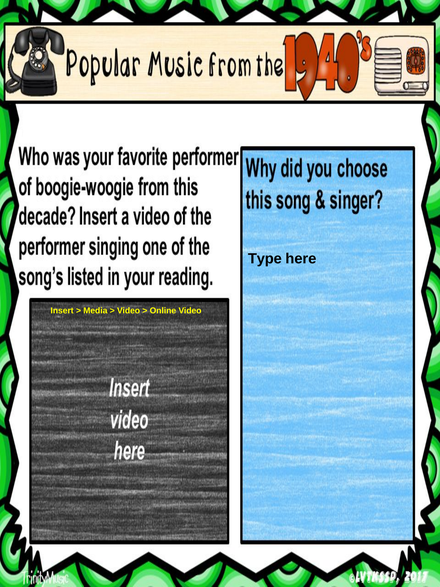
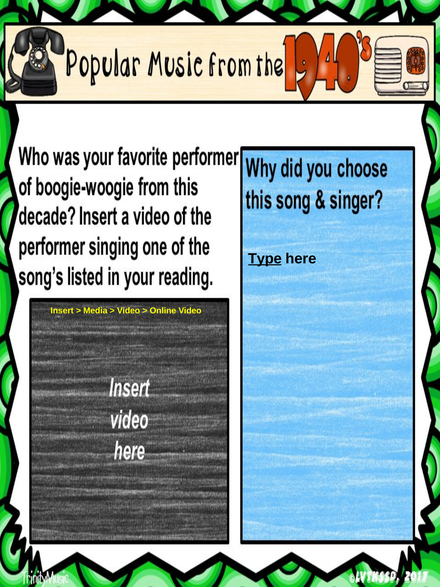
Type underline: none -> present (265, 258)
